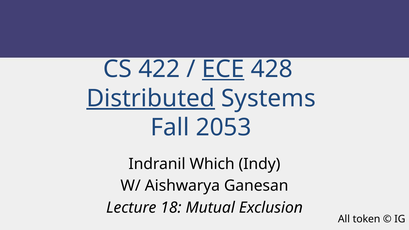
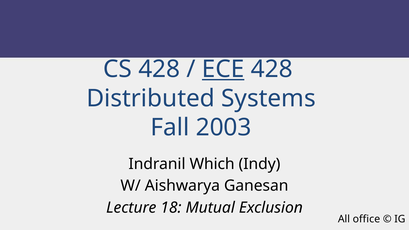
CS 422: 422 -> 428 (159, 69)
Distributed underline: present -> none (151, 99)
2053: 2053 -> 2003 (224, 128)
token: token -> office (366, 220)
